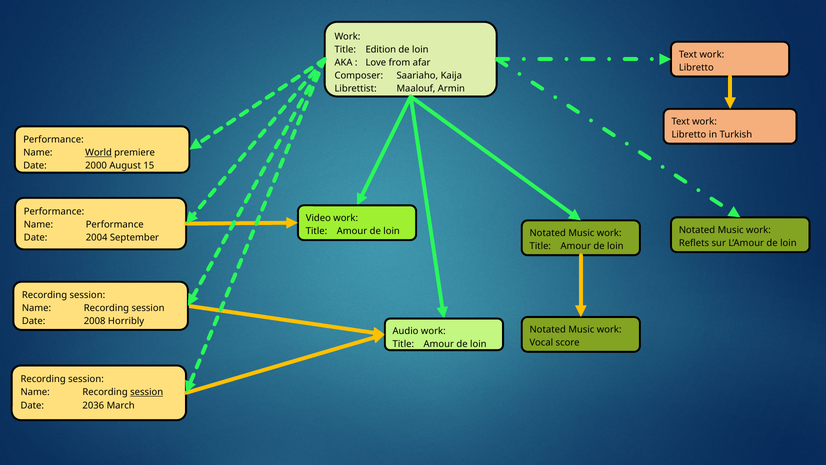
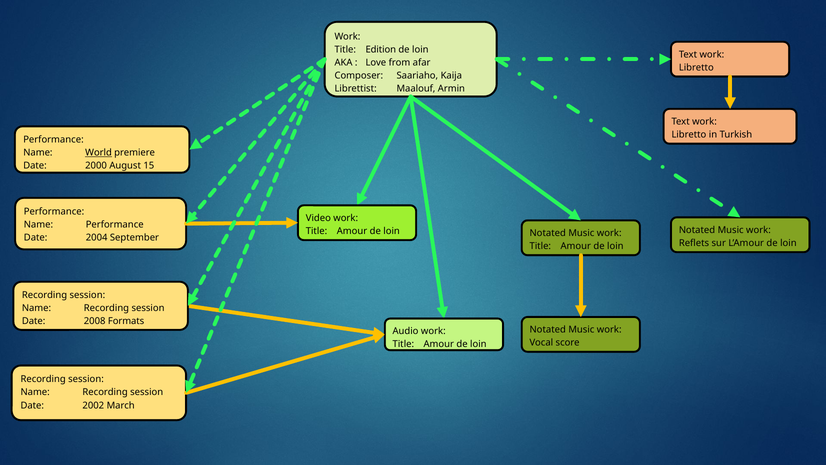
Horribly: Horribly -> Formats (126, 321)
session underline: present -> none (147, 392)
2036: 2036 -> 2002 (93, 405)
